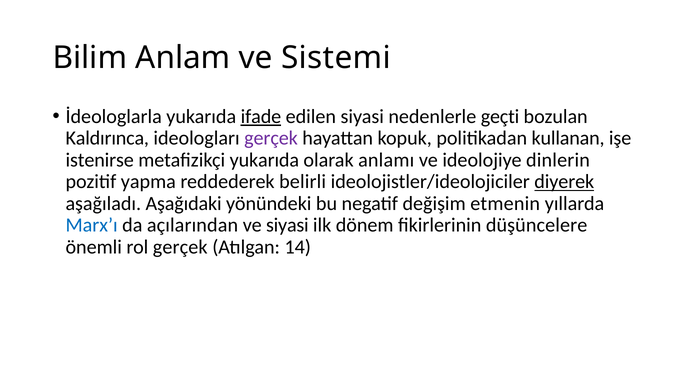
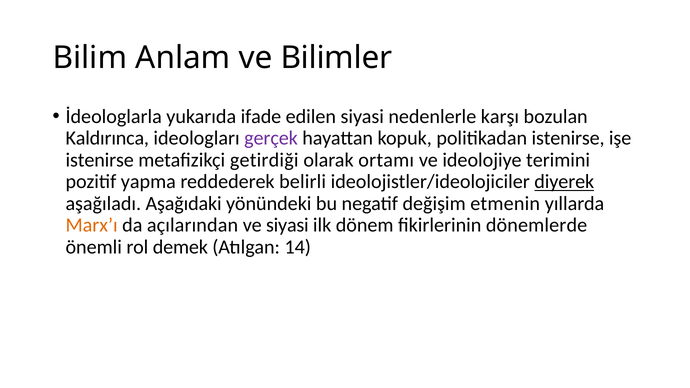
Sistemi: Sistemi -> Bilimler (336, 58)
ifade underline: present -> none (261, 117)
geçti: geçti -> karşı (500, 117)
politikadan kullanan: kullanan -> istenirse (568, 138)
metafizikçi yukarıda: yukarıda -> getirdiği (264, 160)
anlamı: anlamı -> ortamı (386, 160)
dinlerin: dinlerin -> terimini (558, 160)
Marx’ı colour: blue -> orange (92, 225)
düşüncelere: düşüncelere -> dönemlerde (537, 225)
rol gerçek: gerçek -> demek (180, 247)
